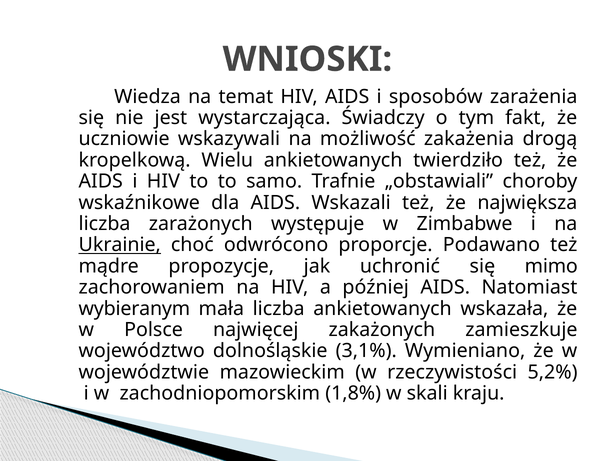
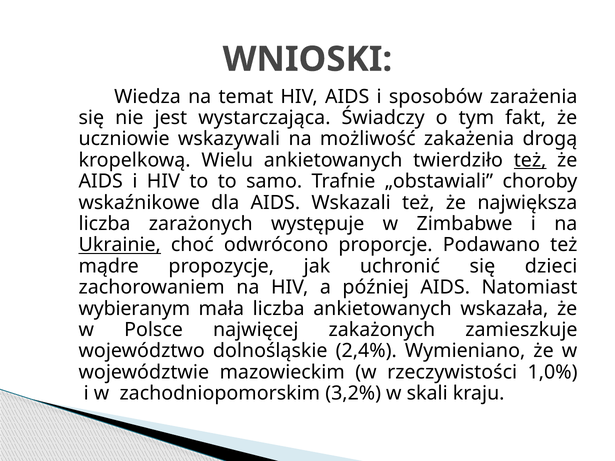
też underline: none -> present (530, 160)
mimo: mimo -> dzieci (551, 266)
3,1%: 3,1% -> 2,4% (366, 351)
5,2%: 5,2% -> 1,0% (553, 372)
1,8%: 1,8% -> 3,2% (353, 394)
